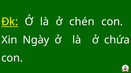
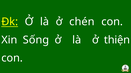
Ngày: Ngày -> Sống (36, 40)
chứa: chứa -> thiện (117, 40)
